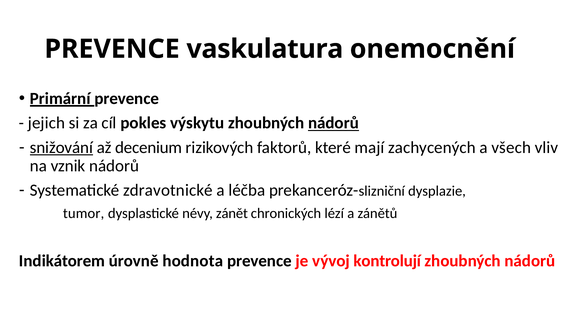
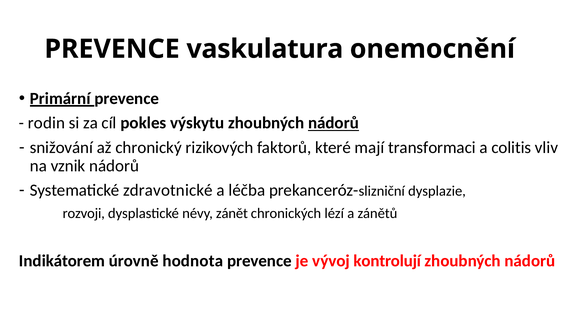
jejich: jejich -> rodin (46, 123)
snižování underline: present -> none (61, 147)
decenium: decenium -> chronický (149, 147)
zachycených: zachycených -> transformaci (432, 147)
všech: všech -> colitis (511, 147)
tumor: tumor -> rozvoji (84, 213)
